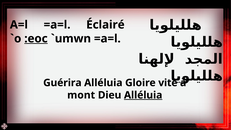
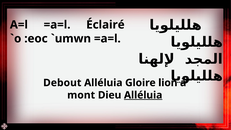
:eoc underline: present -> none (36, 39)
Guérira: Guérira -> Debout (62, 83)
vite: vite -> lion (168, 83)
